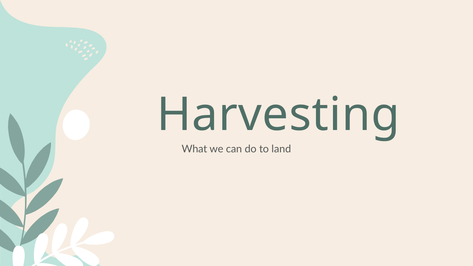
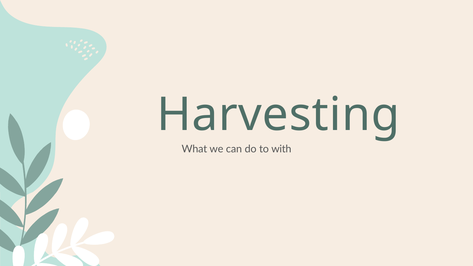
land: land -> with (281, 149)
